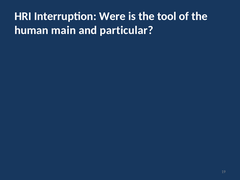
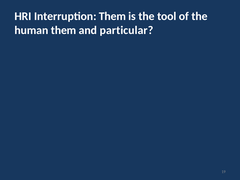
Interruption Were: Were -> Them (112, 16)
human main: main -> them (64, 30)
